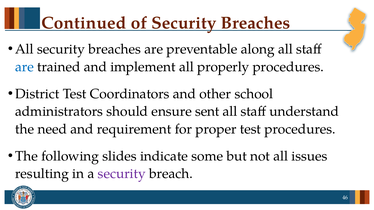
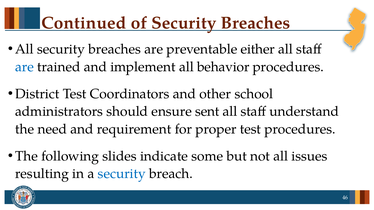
along: along -> either (258, 49)
properly: properly -> behavior (223, 67)
security colour: purple -> blue (122, 174)
